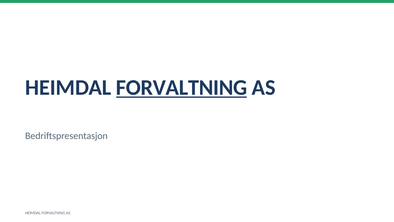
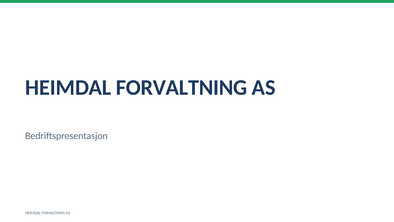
FORVALTNING underline: present -> none (182, 87)
